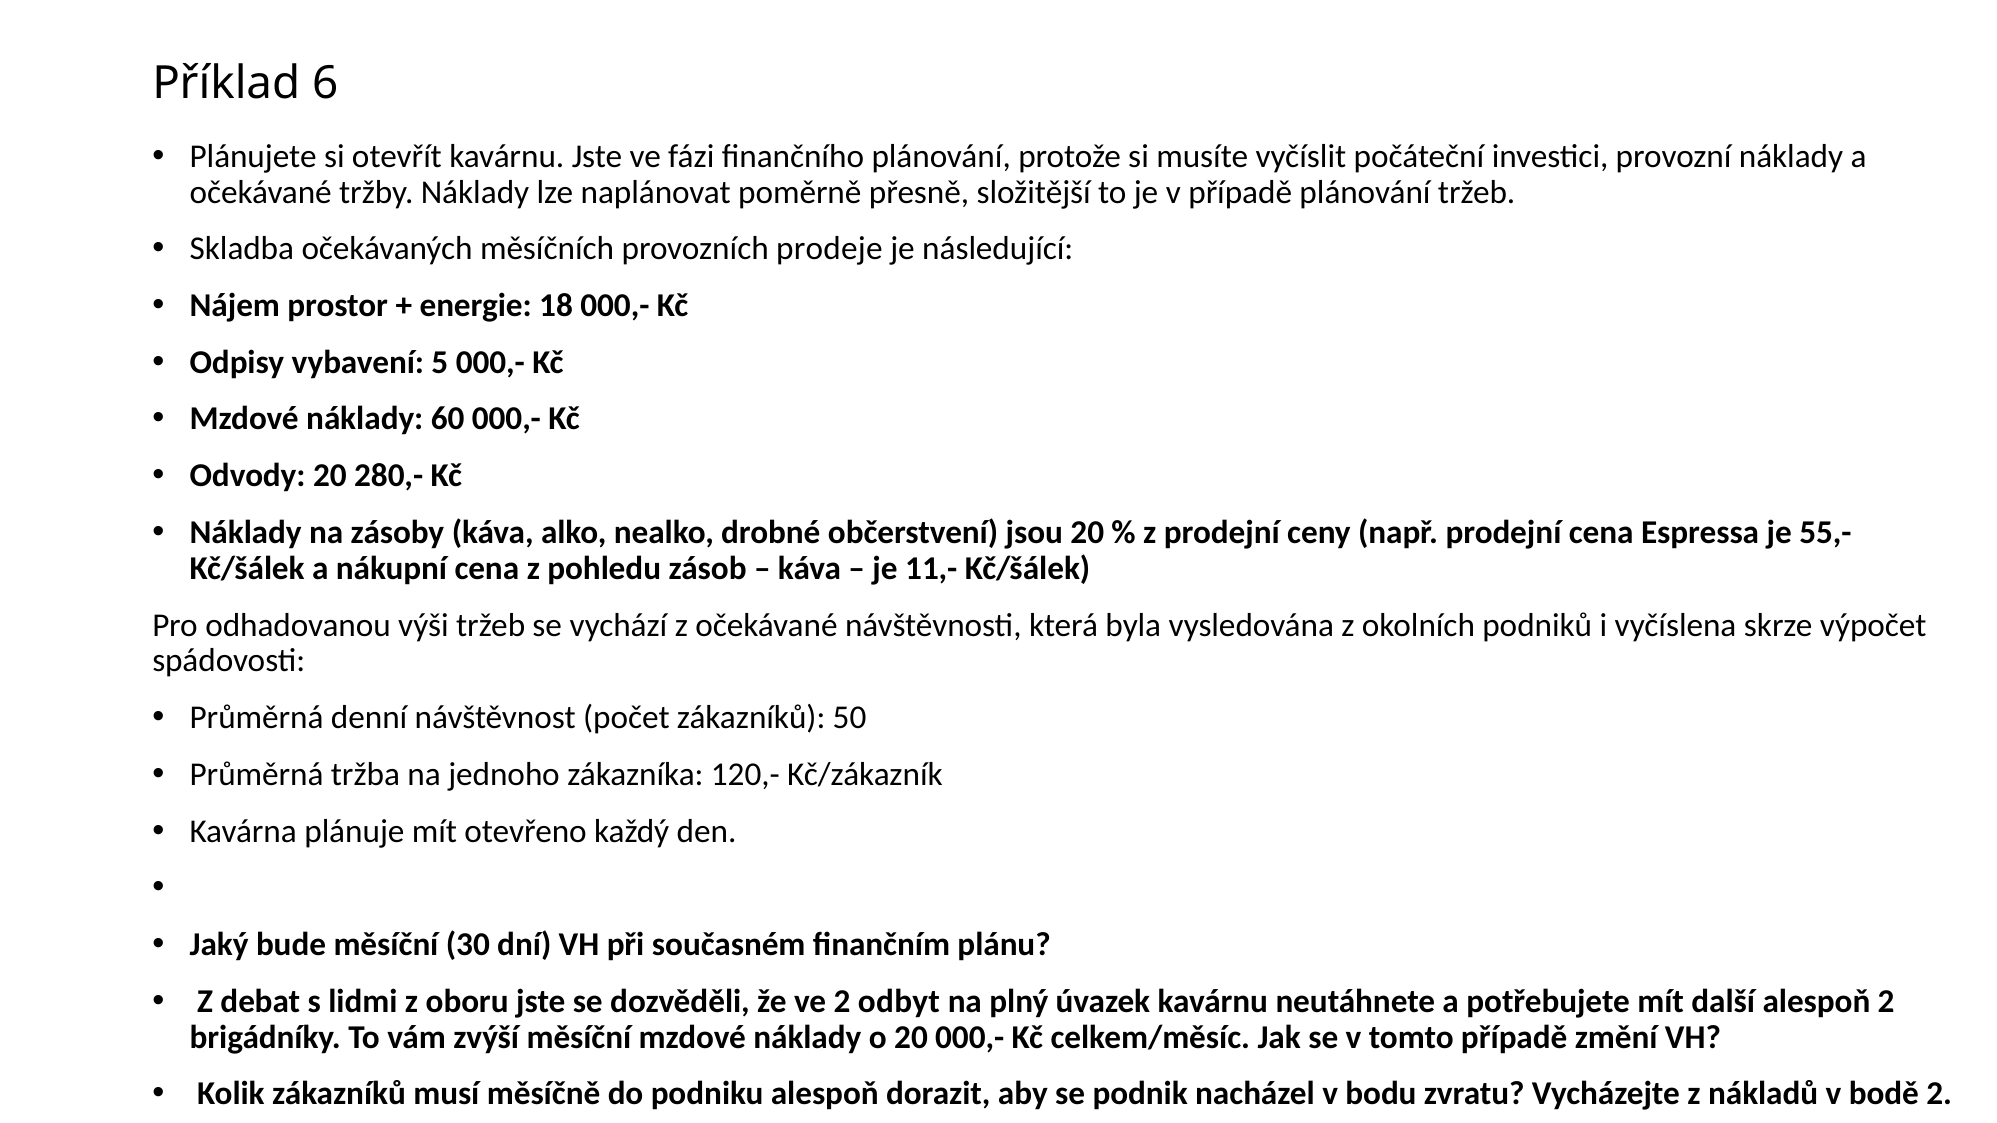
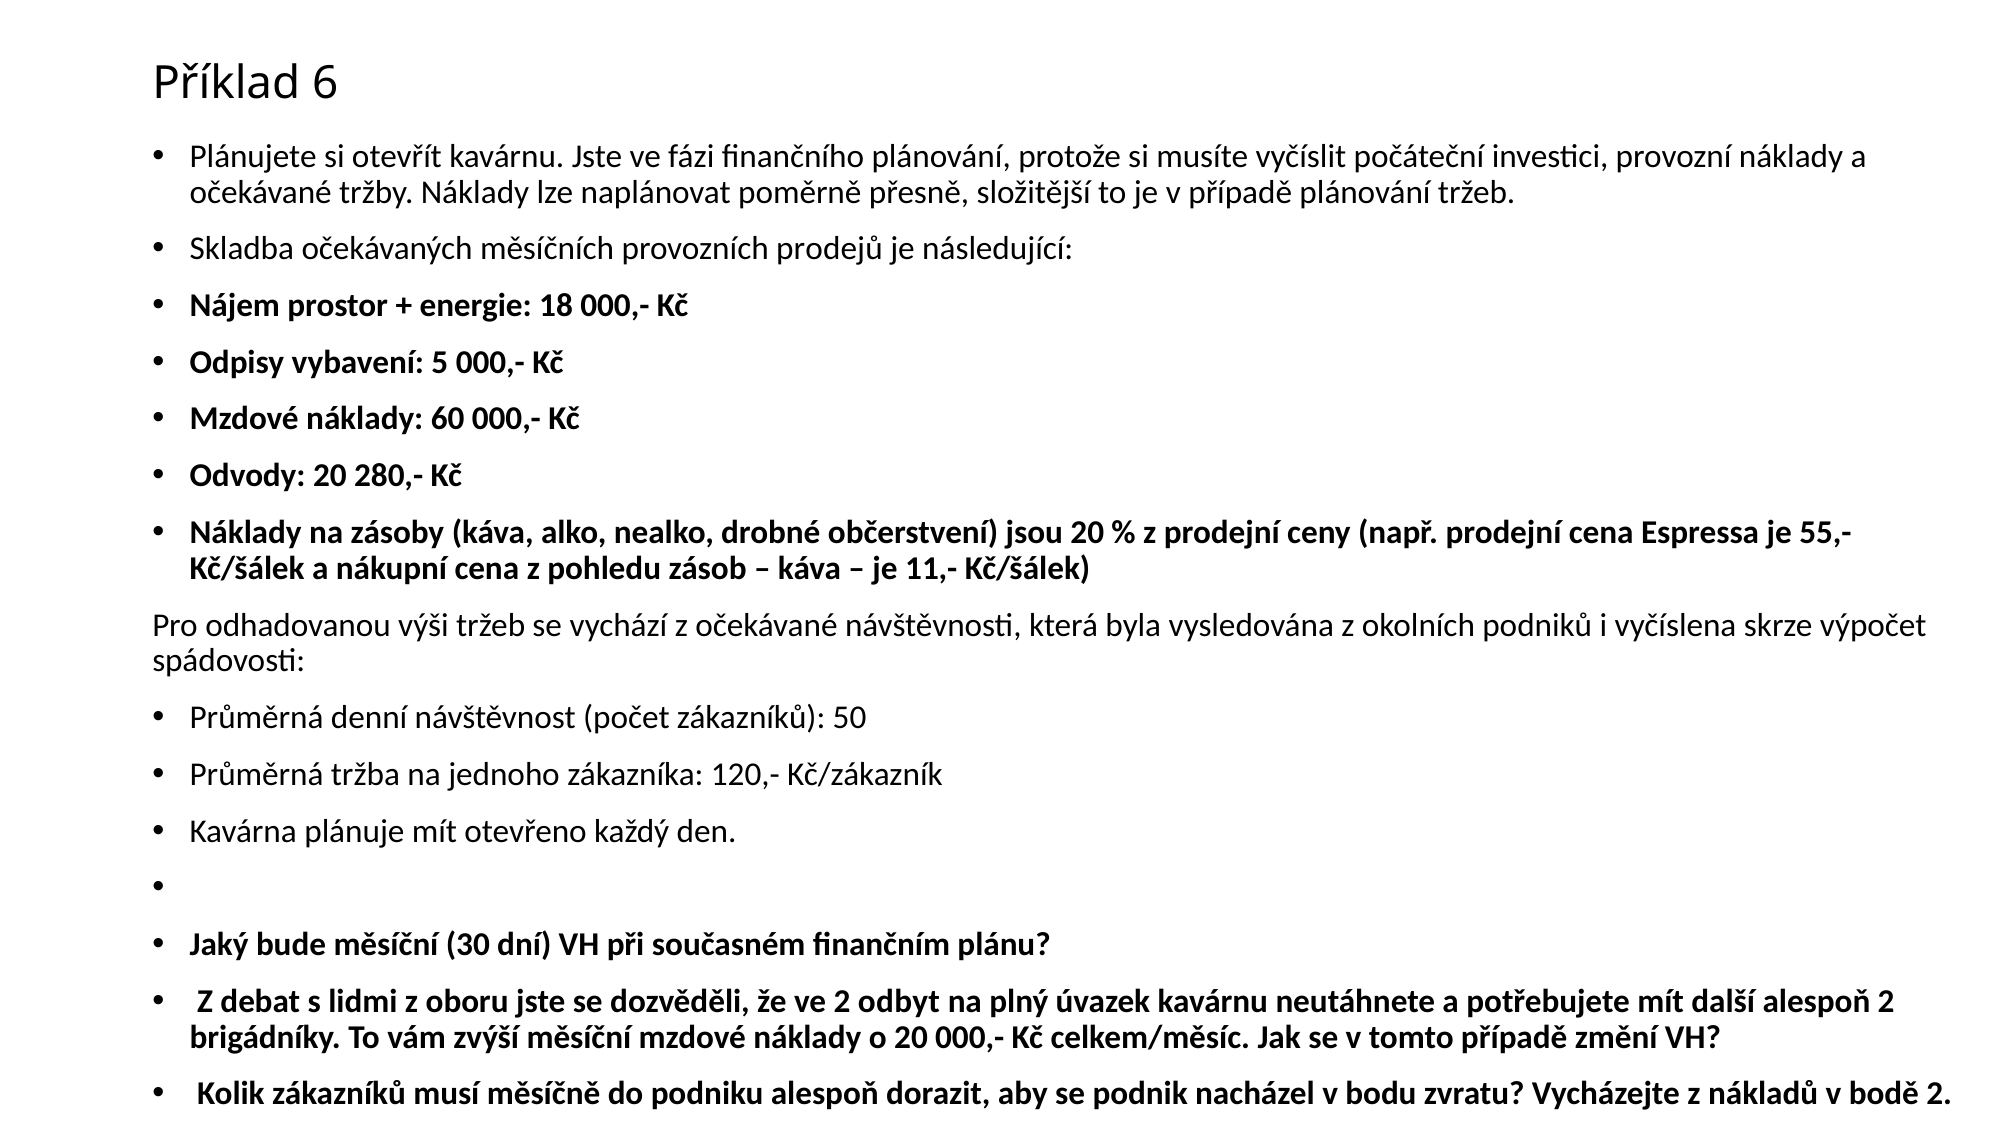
prodeje: prodeje -> prodejů (829, 249)
